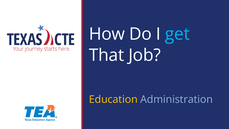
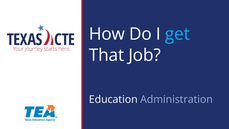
Education colour: yellow -> white (113, 99)
